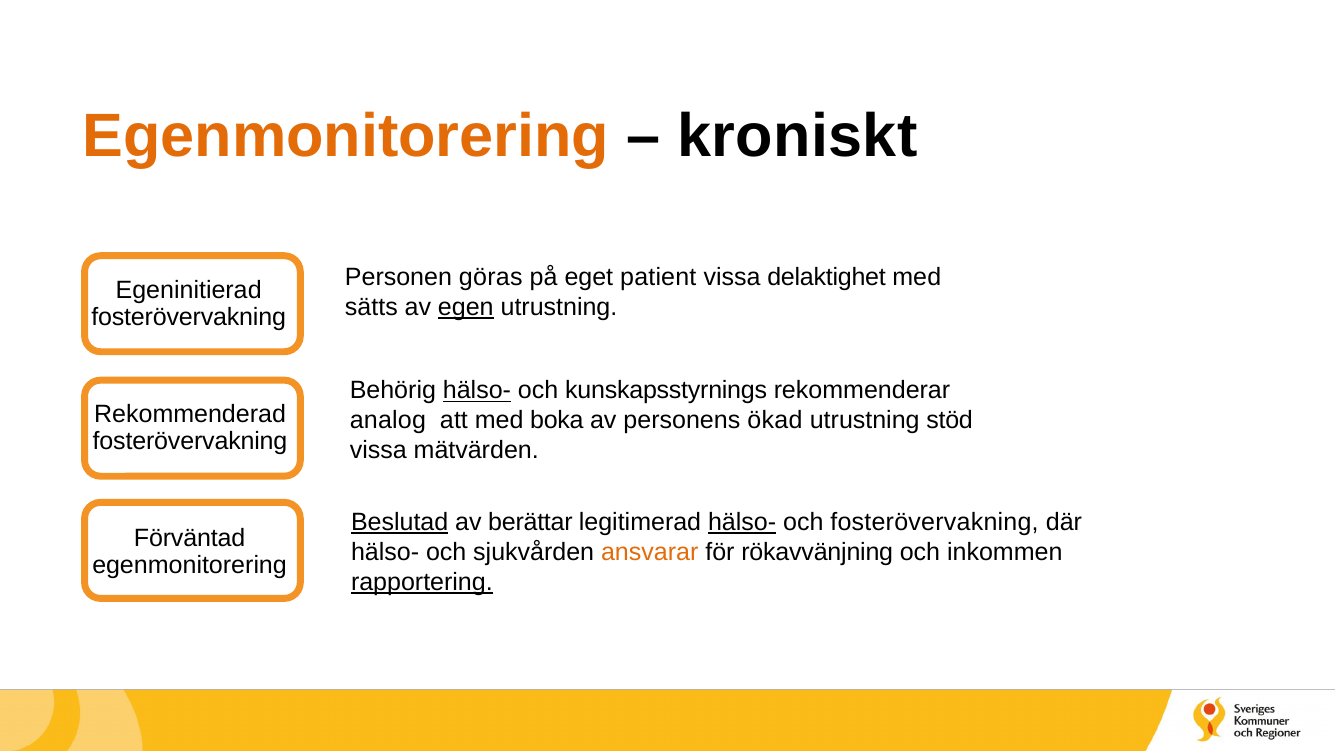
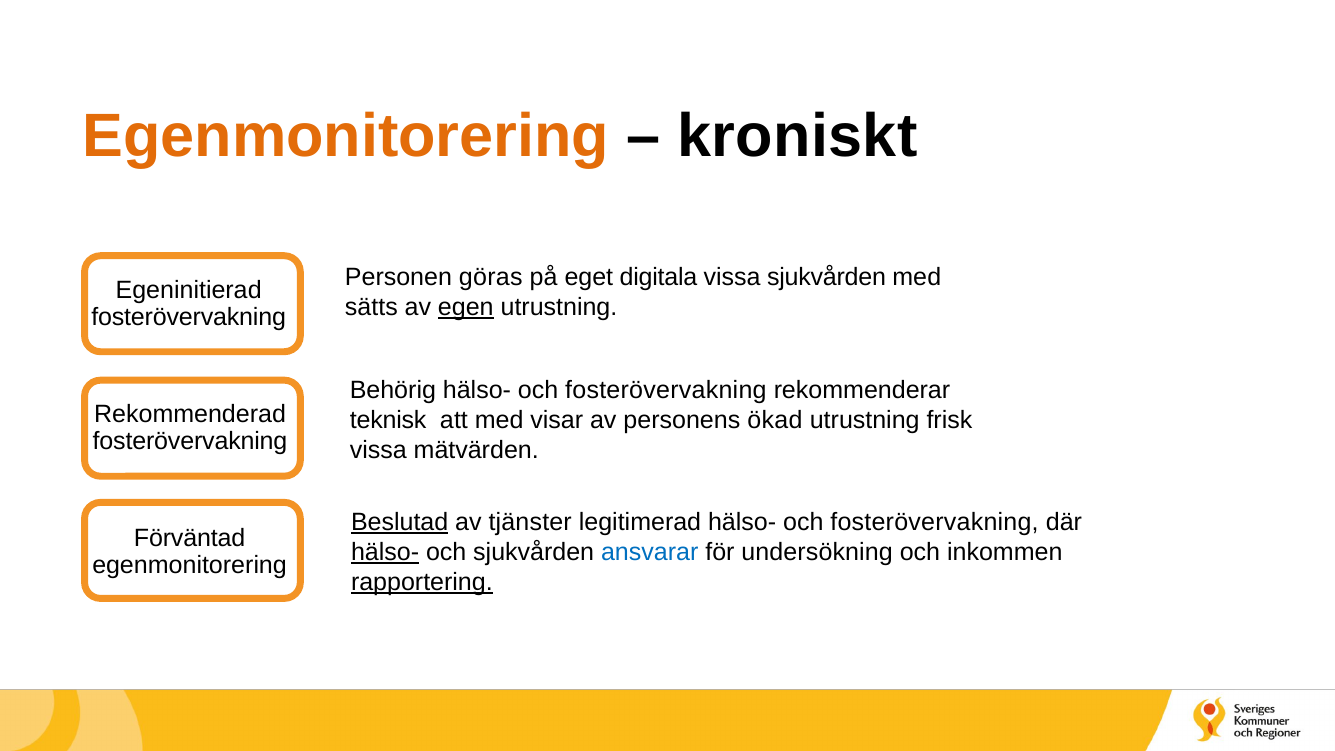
patient: patient -> digitala (658, 277)
vissa delaktighet: delaktighet -> sjukvården (827, 277)
hälso- underline: present -> none (477, 391)
kunskapsstyrnings: kunskapsstyrnings -> fosterövervakning (666, 391)
analog: analog -> teknisk (388, 421)
boka: boka -> visar (557, 421)
stöd: stöd -> frisk (949, 421)
berättar: berättar -> tjänster (530, 522)
hälso- underline: present -> none (742, 522)
hälso- underline: none -> present (385, 552)
ansvarar colour: orange -> blue (650, 552)
rökavvänjning: rökavvänjning -> undersökning (817, 552)
